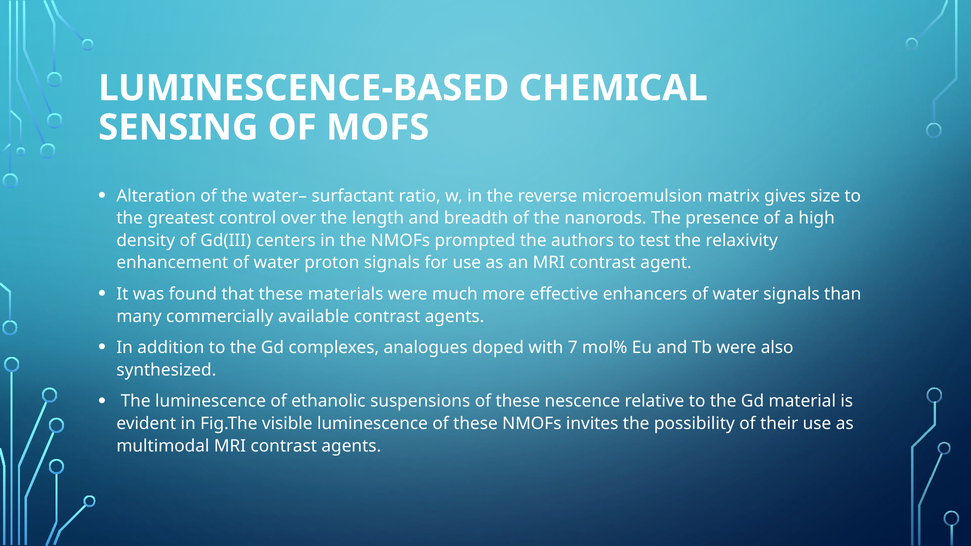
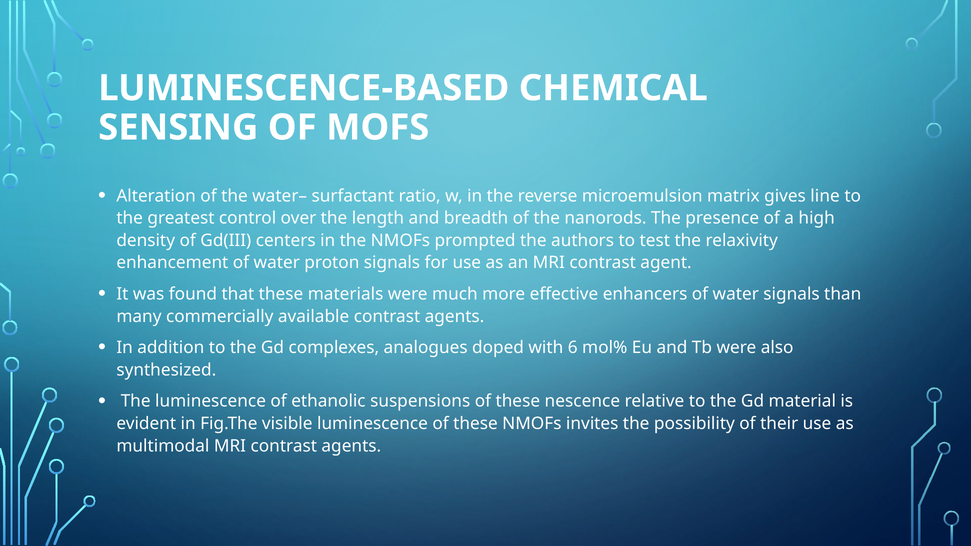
size: size -> line (825, 196)
7: 7 -> 6 (573, 348)
